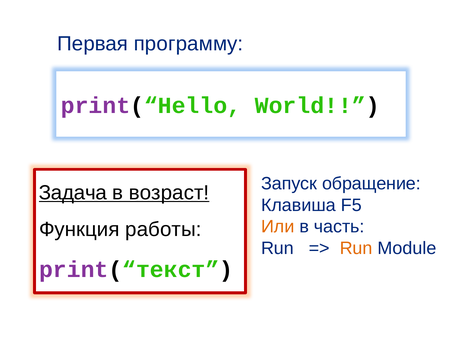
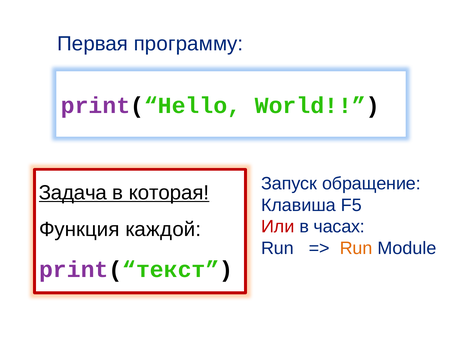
возраст: возраст -> которая (169, 193)
Или colour: orange -> red (278, 227)
часть: часть -> часах (339, 227)
работы: работы -> каждой (163, 230)
